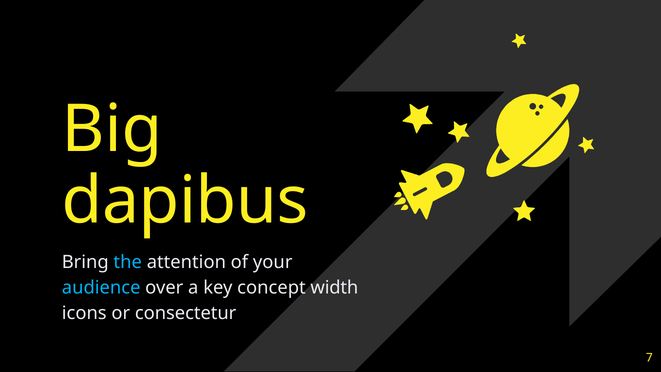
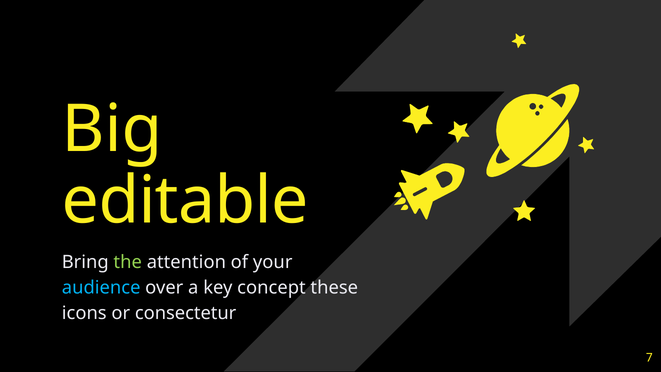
dapibus: dapibus -> editable (185, 201)
the colour: light blue -> light green (128, 262)
width: width -> these (334, 288)
